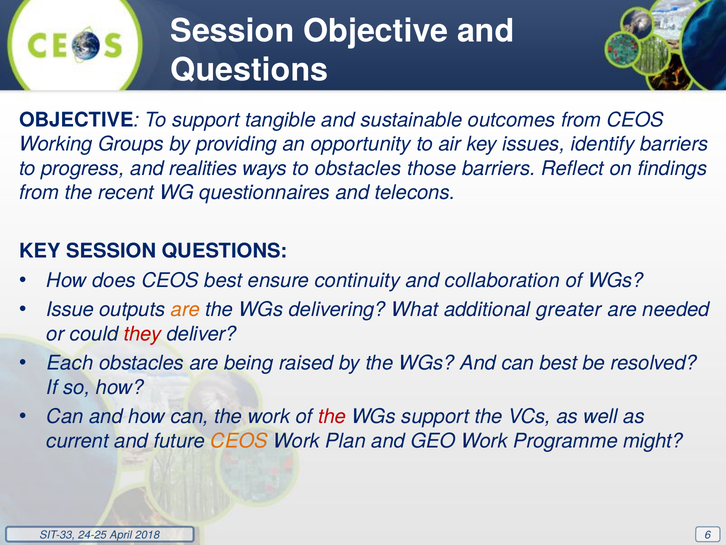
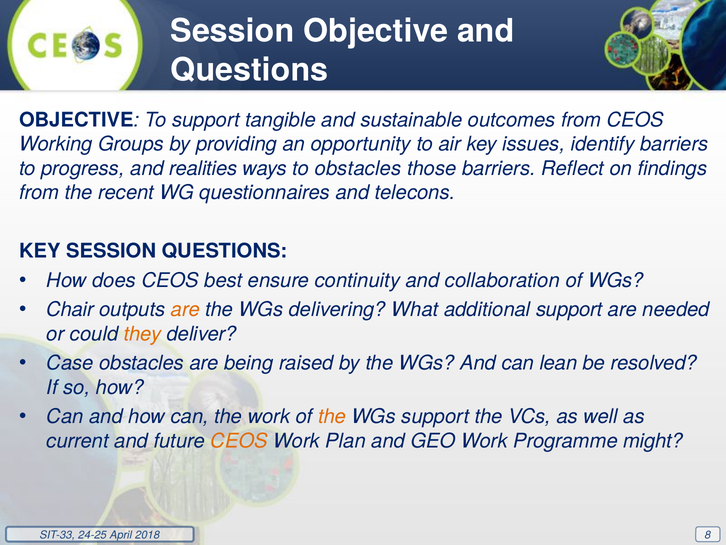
Issue: Issue -> Chair (70, 310)
additional greater: greater -> support (569, 310)
they colour: red -> orange (143, 334)
Each: Each -> Case (70, 363)
can best: best -> lean (558, 363)
the colour: red -> orange (332, 416)
6: 6 -> 8 (708, 534)
